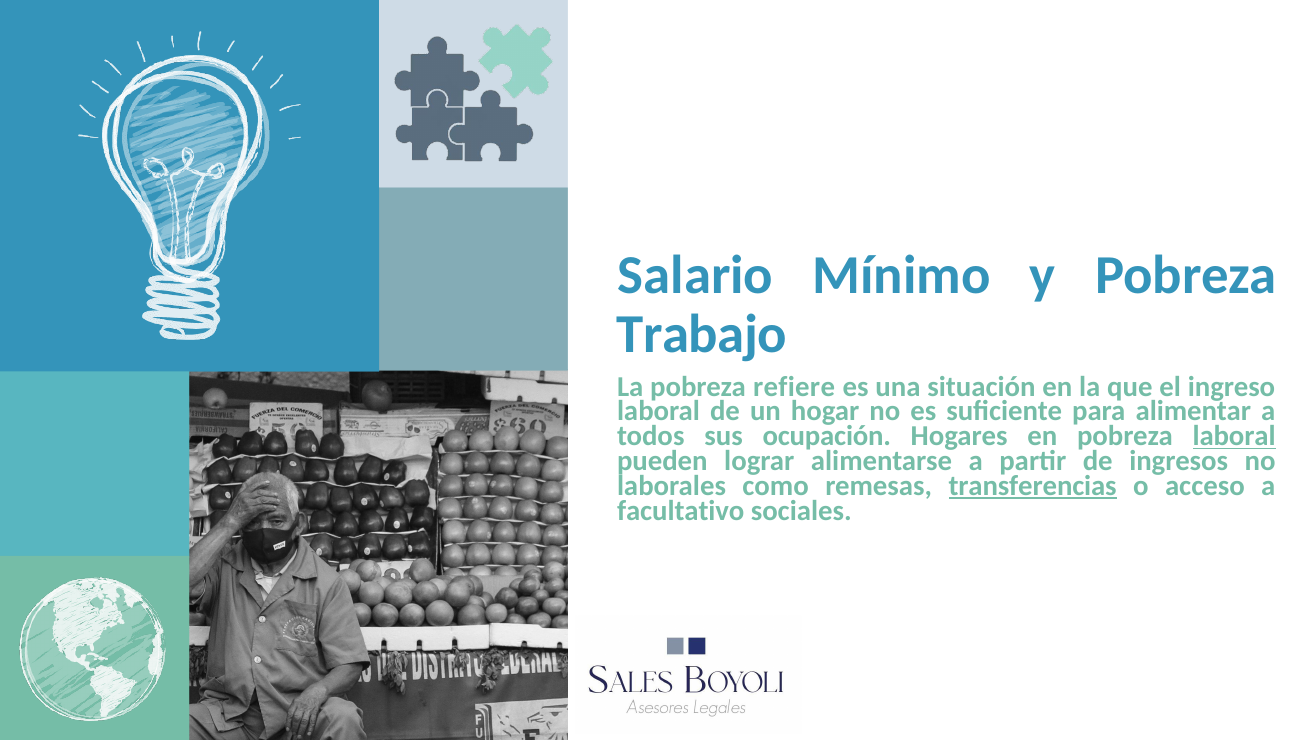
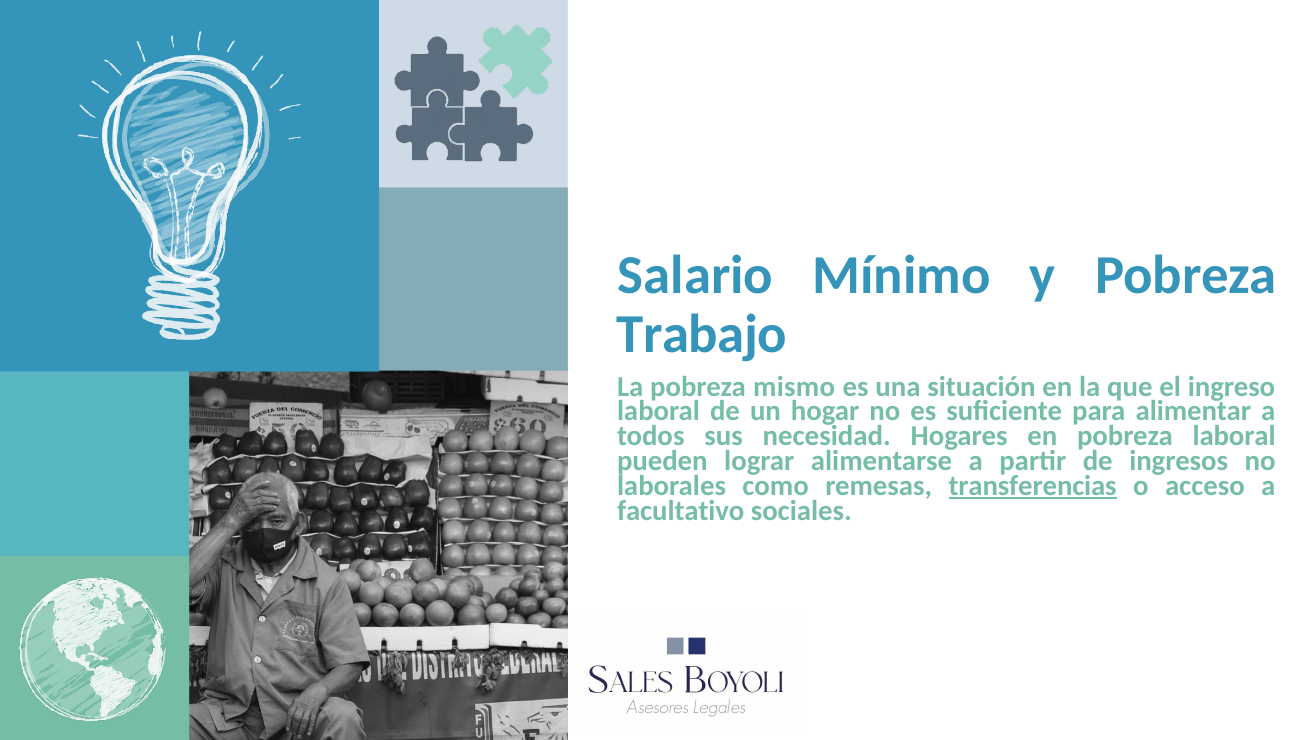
refiere: refiere -> mismo (794, 387)
ocupación: ocupación -> necesidad (827, 436)
laboral underline: present -> none (1234, 436)
